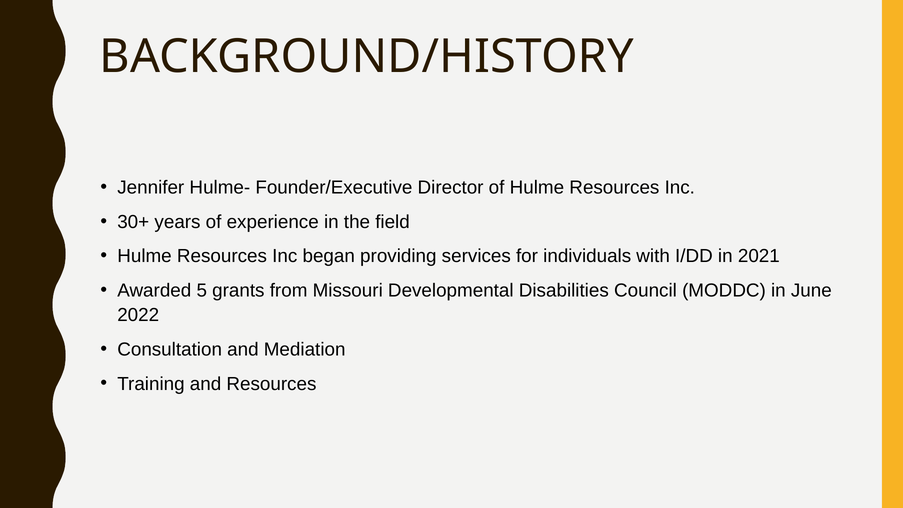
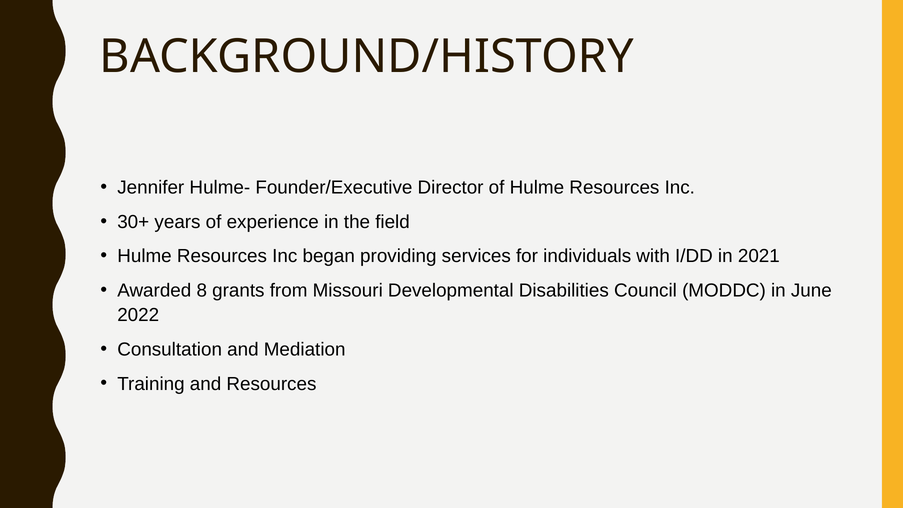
5: 5 -> 8 (202, 290)
